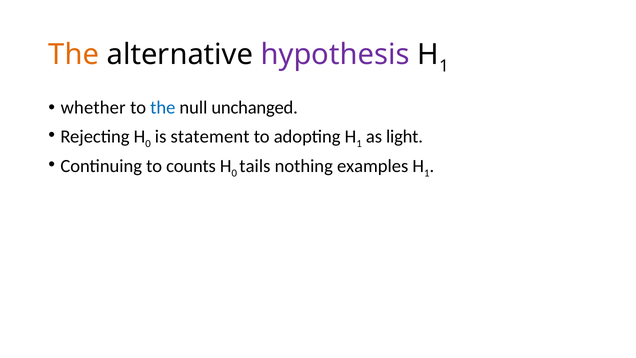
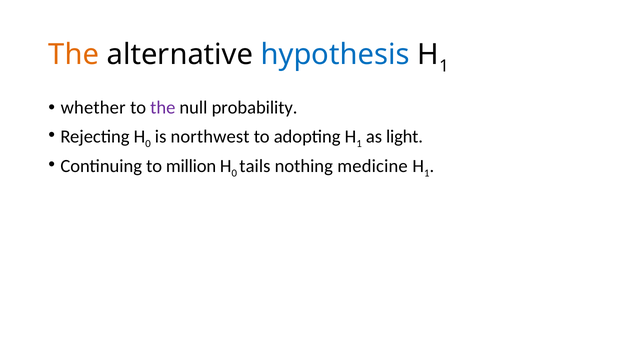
hypothesis colour: purple -> blue (335, 55)
the colour: blue -> purple (163, 108)
unchanged: unchanged -> probability (255, 108)
statement: statement -> northwest (210, 136)
counts: counts -> million (191, 166)
examples: examples -> medicine (373, 166)
